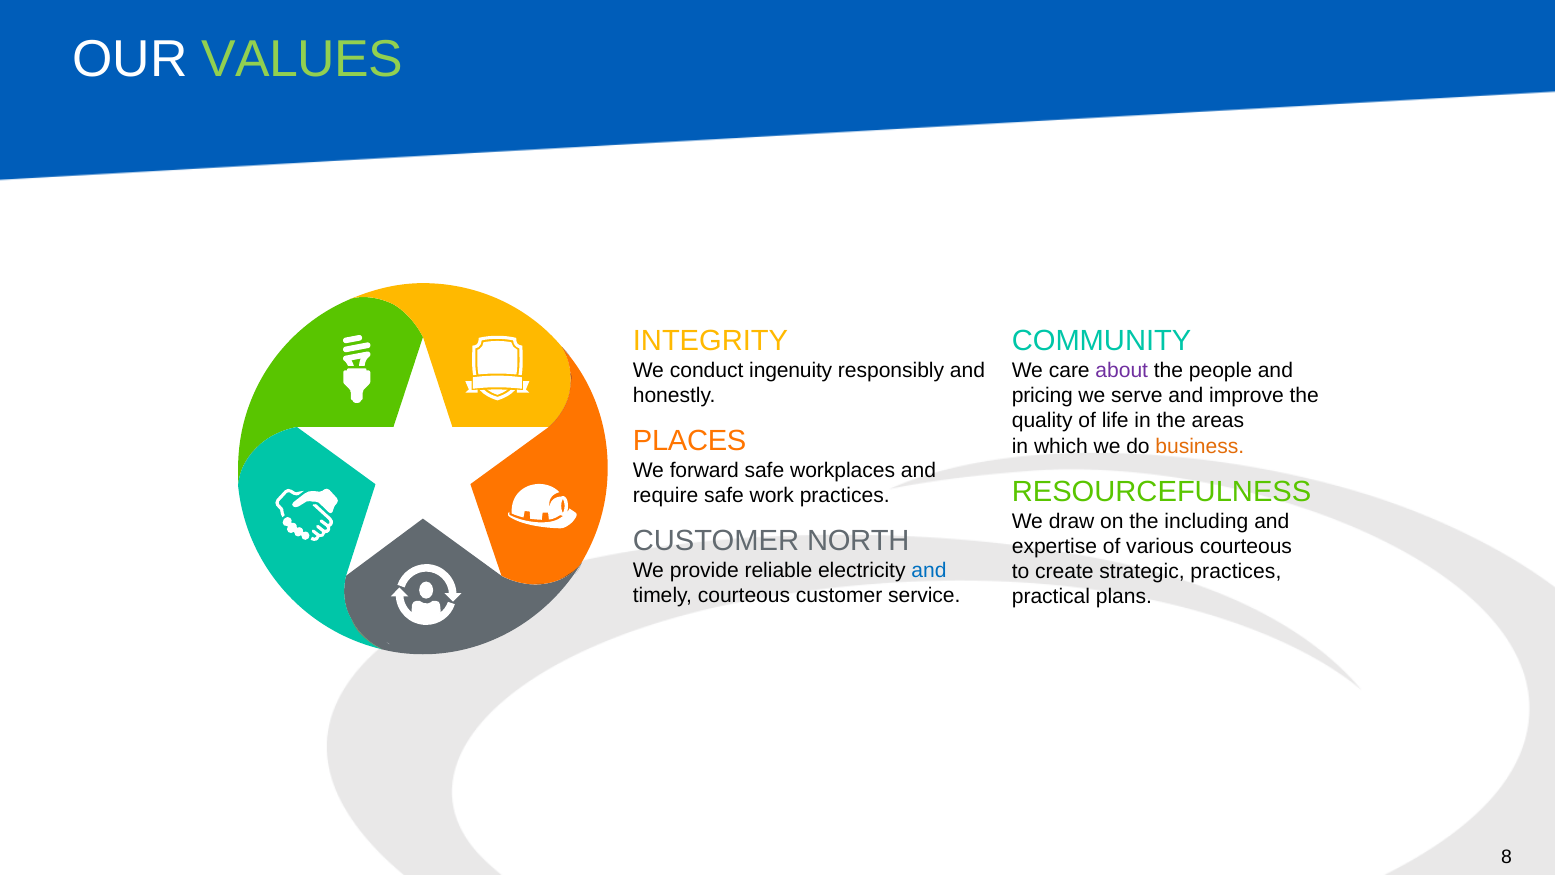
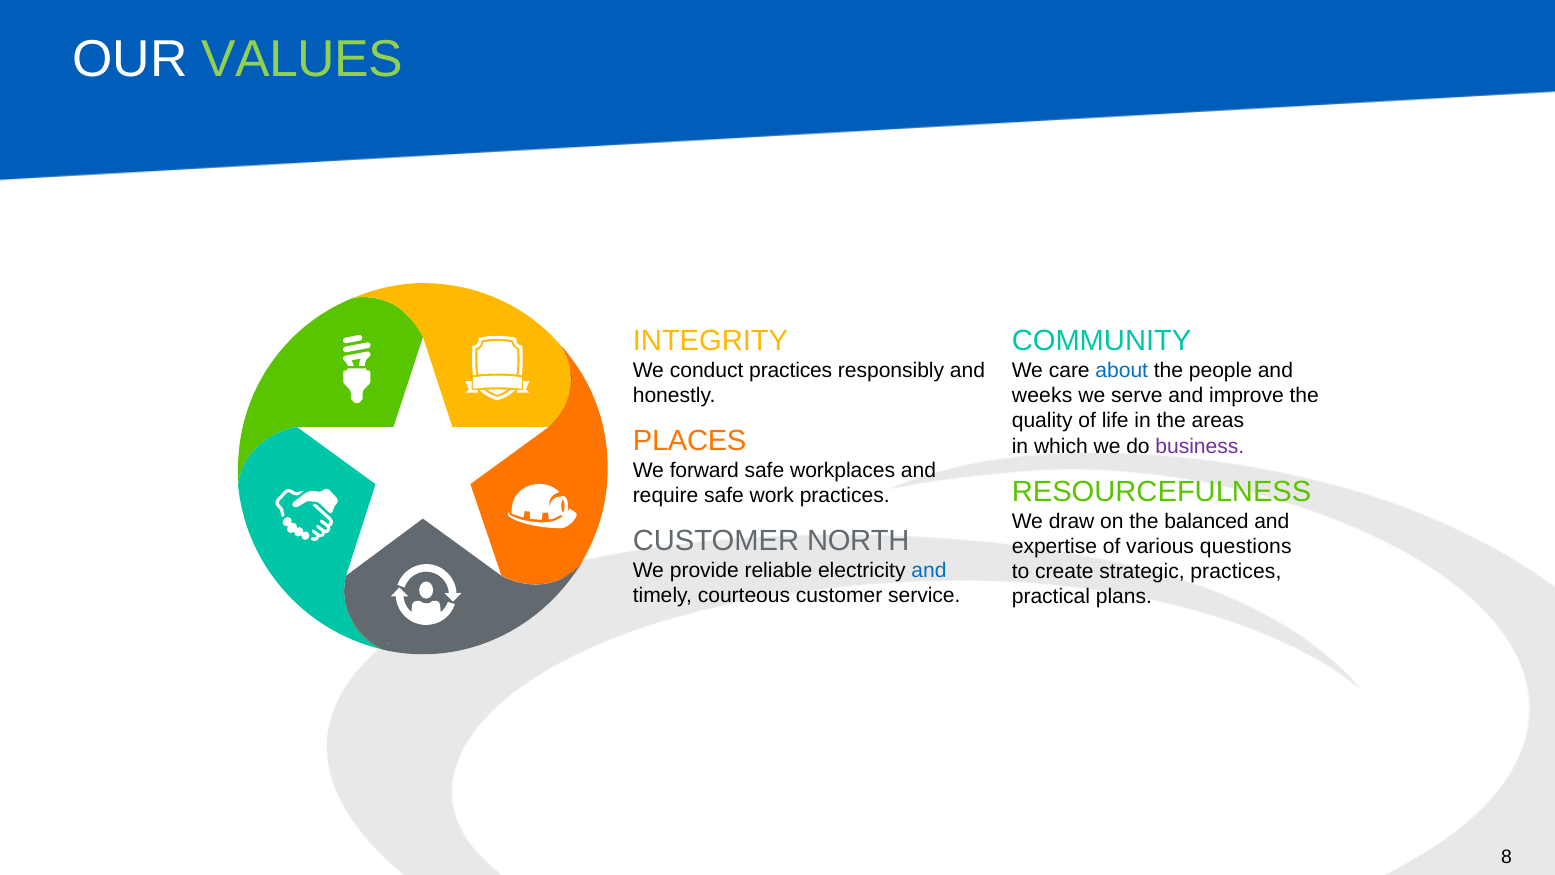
conduct ingenuity: ingenuity -> practices (791, 370)
about colour: purple -> blue (1122, 370)
pricing: pricing -> weeks (1042, 395)
business colour: orange -> purple (1200, 446)
including: including -> balanced (1207, 521)
various courteous: courteous -> questions (1246, 546)
